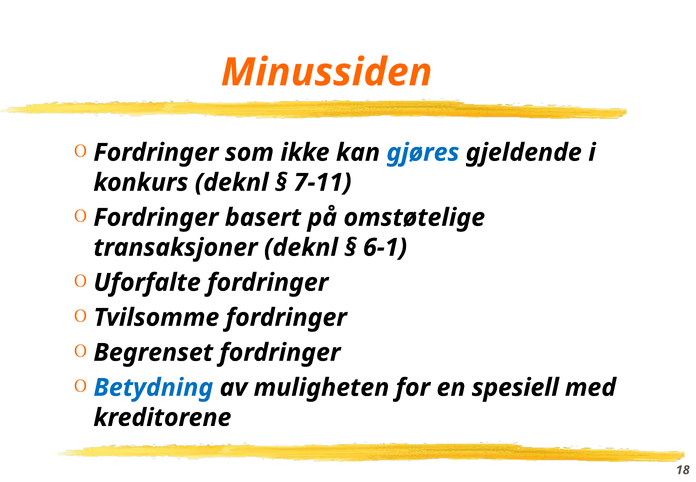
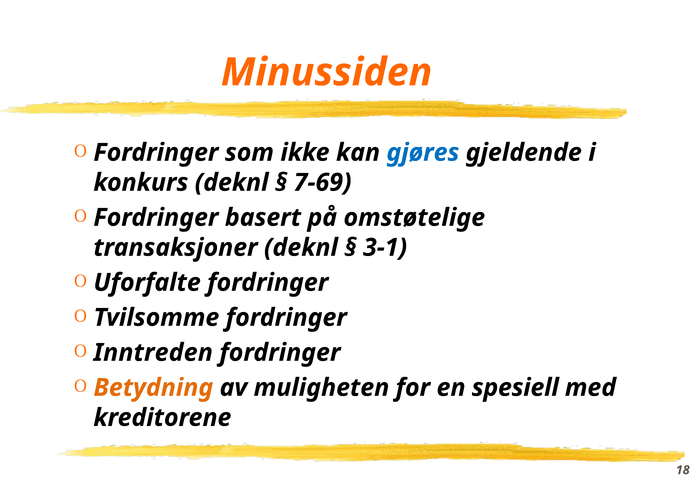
7-11: 7-11 -> 7-69 (323, 182)
6-1: 6-1 -> 3-1 (385, 247)
Begrenset: Begrenset -> Inntreden (153, 352)
Betydning colour: blue -> orange (153, 387)
